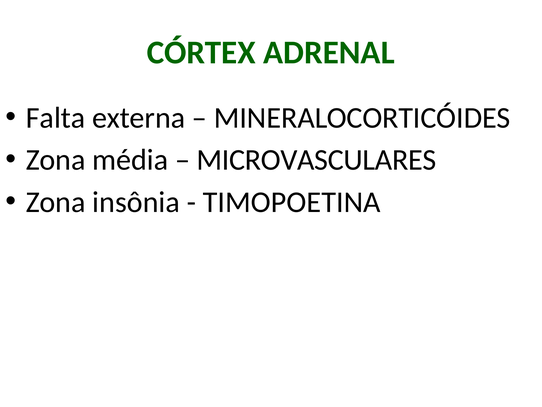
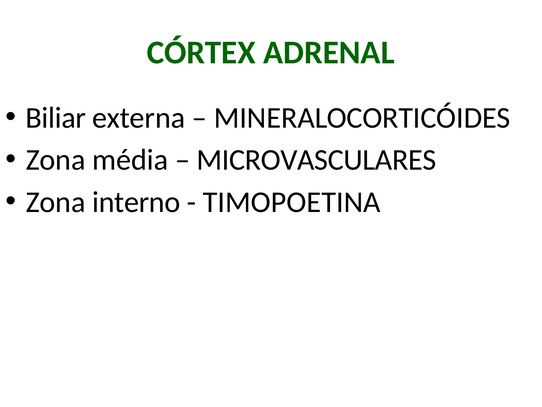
Falta: Falta -> Biliar (56, 118)
insônia: insônia -> interno (136, 202)
